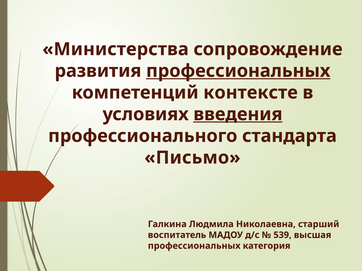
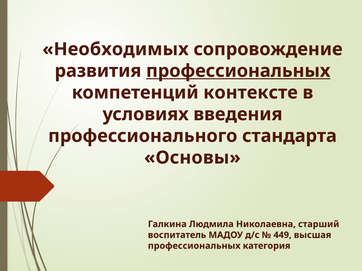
Министерства: Министерства -> Необходимых (116, 49)
введения underline: present -> none (238, 114)
Письмо: Письмо -> Основы (192, 158)
539: 539 -> 449 (283, 235)
